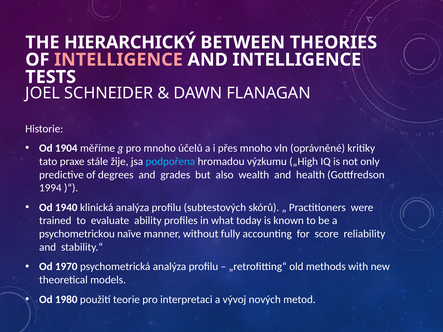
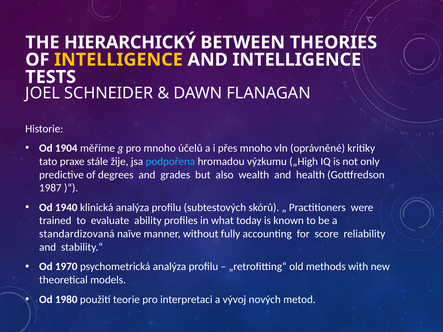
INTELLIGENCE colour: pink -> yellow (118, 60)
1994: 1994 -> 1987 (50, 188)
psychometrickou: psychometrickou -> standardizovaná (77, 234)
